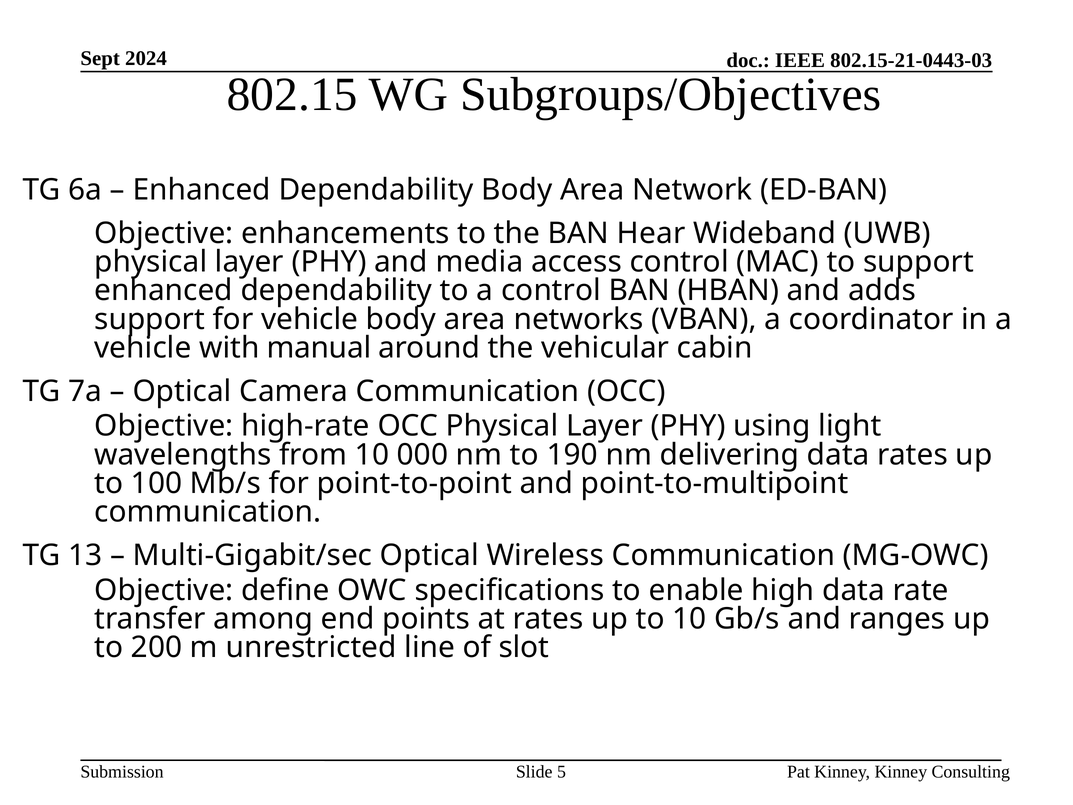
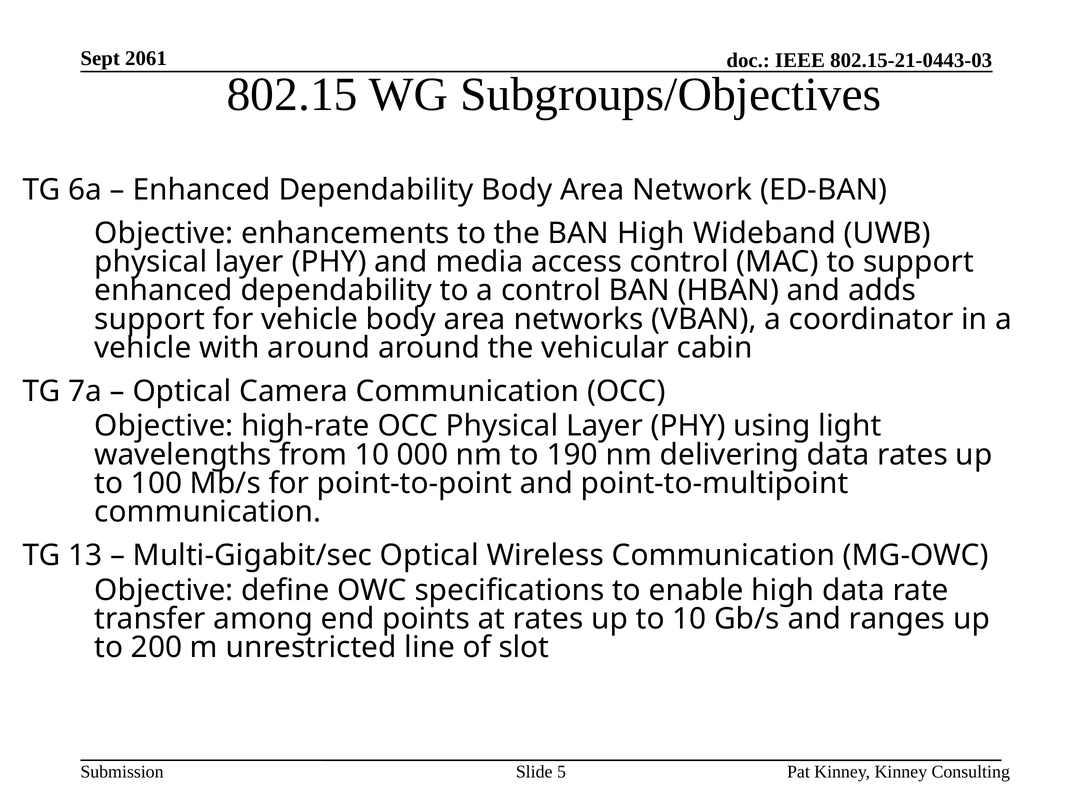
2024: 2024 -> 2061 (146, 59)
BAN Hear: Hear -> High (651, 233)
with manual: manual -> around (319, 348)
